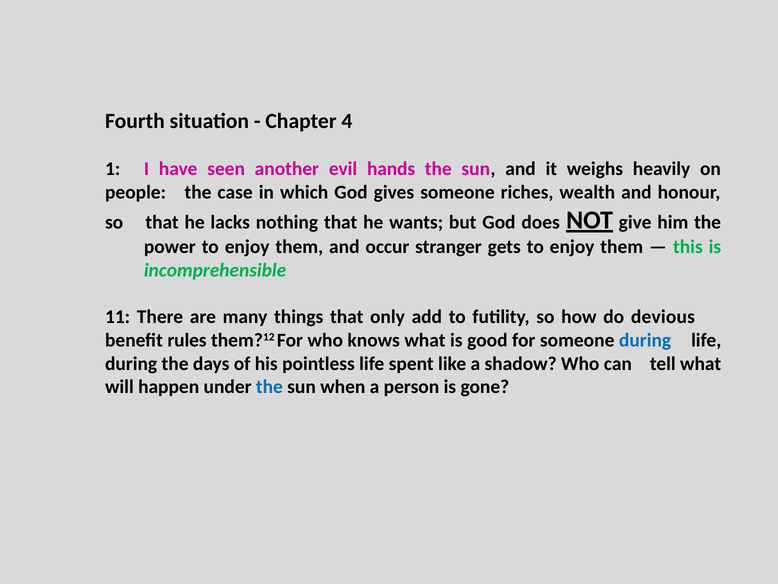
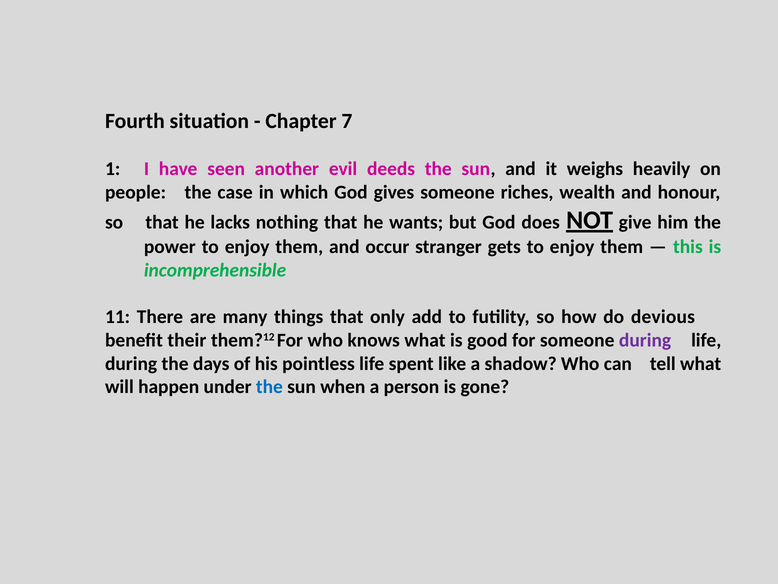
4: 4 -> 7 (347, 121)
hands: hands -> deeds (391, 169)
rules: rules -> their (187, 340)
during colour: blue -> purple (645, 340)
